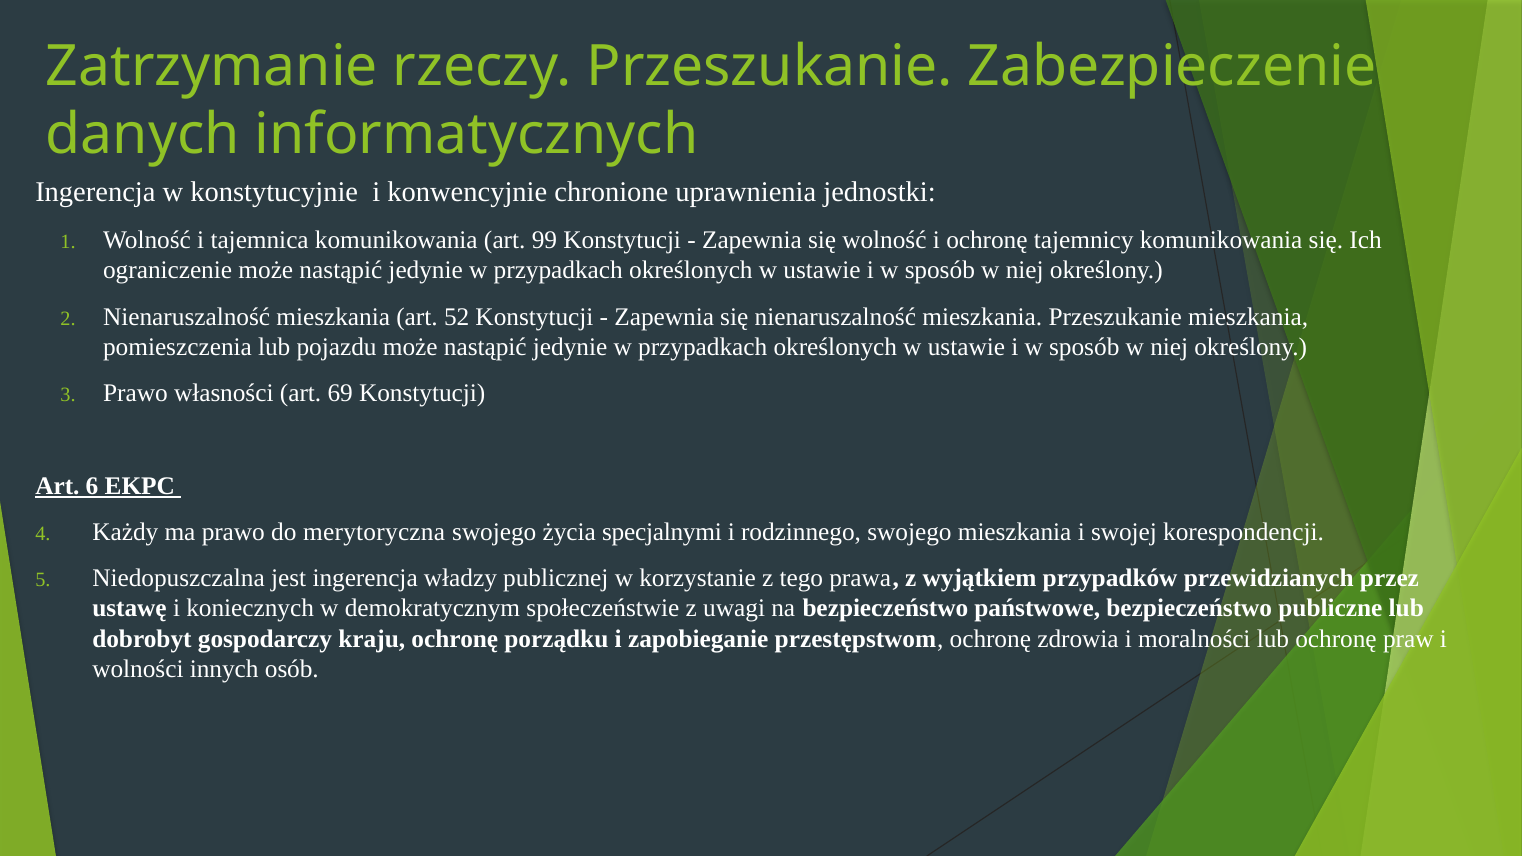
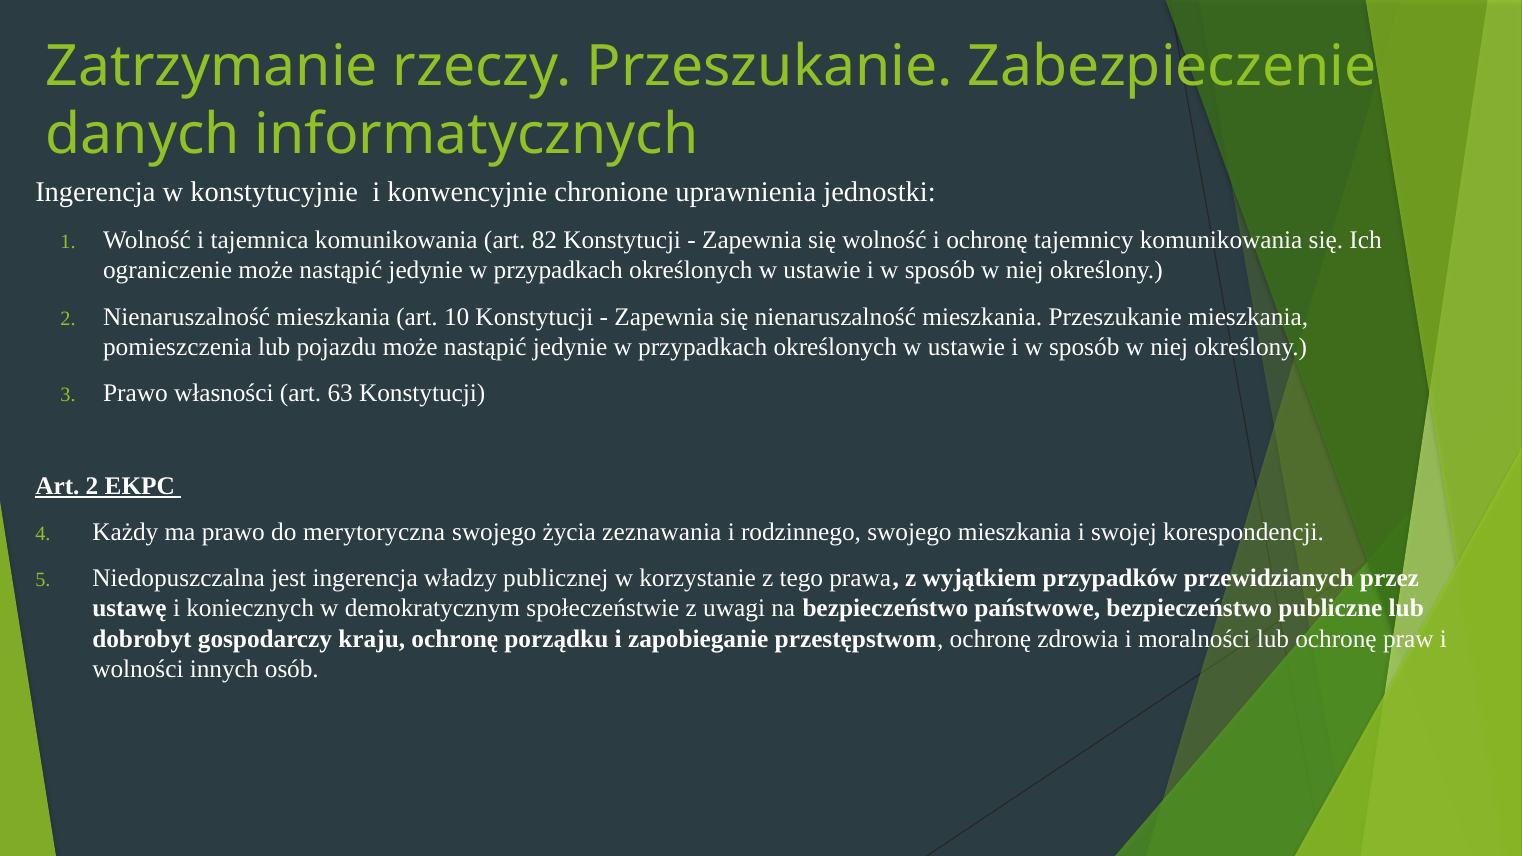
99: 99 -> 82 (544, 240)
52: 52 -> 10 (457, 317)
69: 69 -> 63 (340, 393)
Art 6: 6 -> 2 (92, 486)
specjalnymi: specjalnymi -> zeznawania (662, 532)
